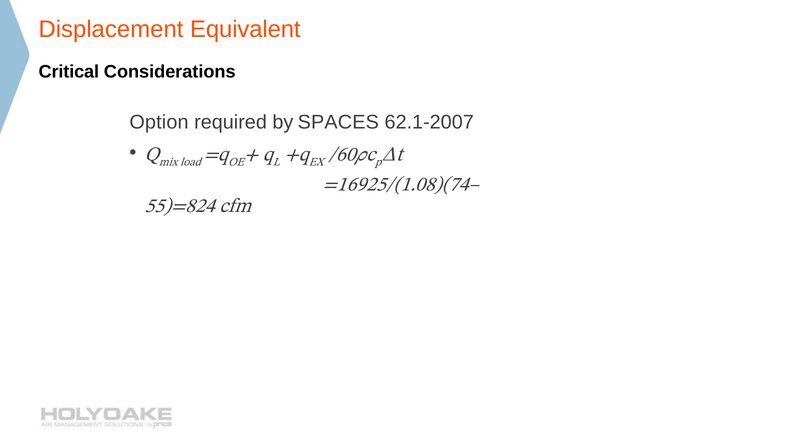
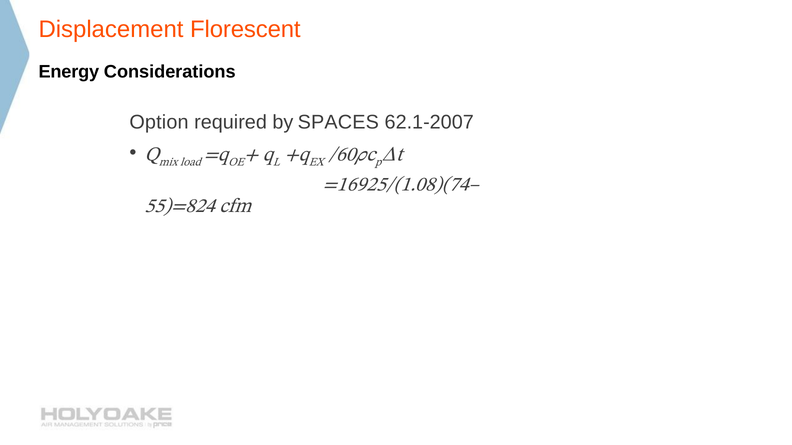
Equivalent: Equivalent -> Florescent (245, 30)
Critical: Critical -> Energy (69, 72)
